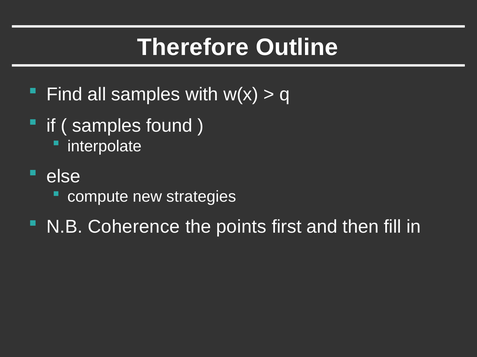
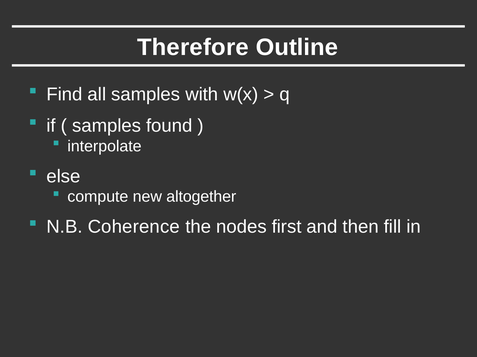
strategies: strategies -> altogether (201, 197)
points: points -> nodes (241, 227)
